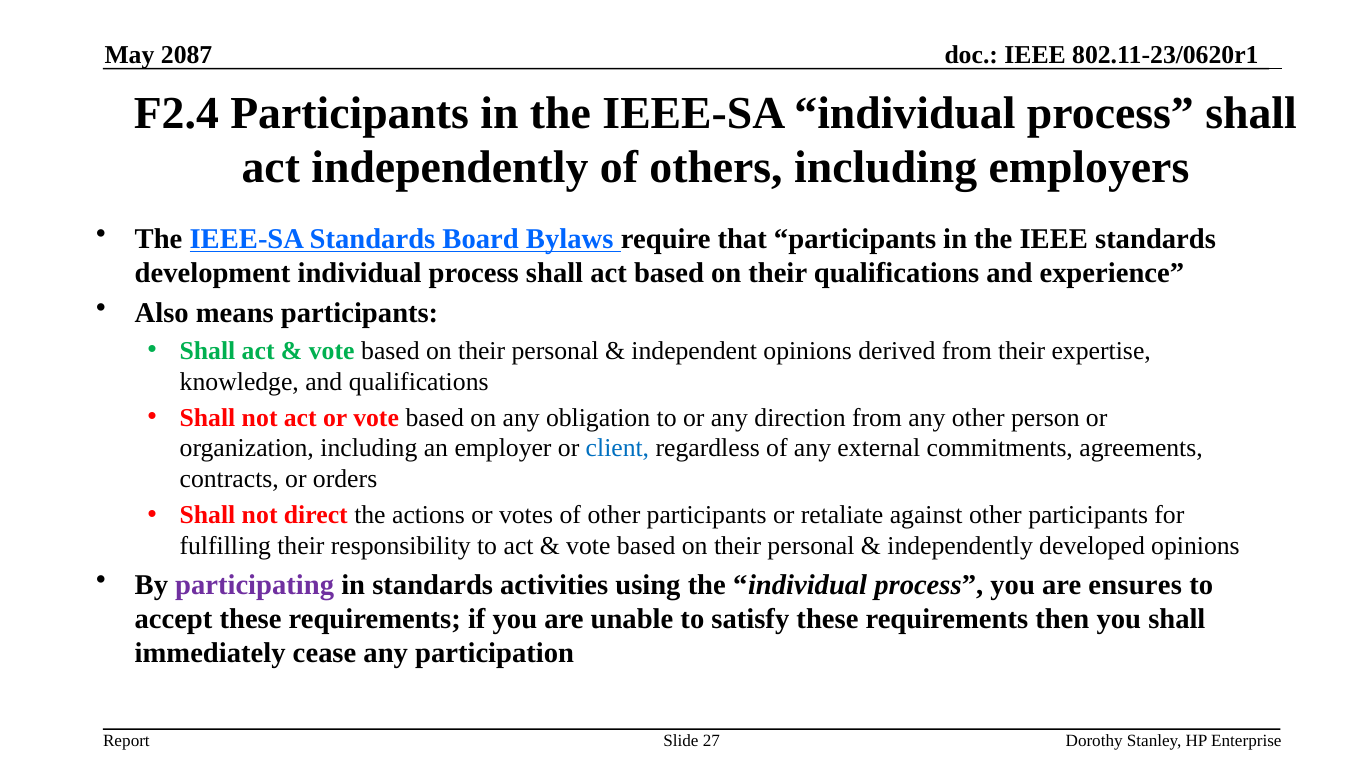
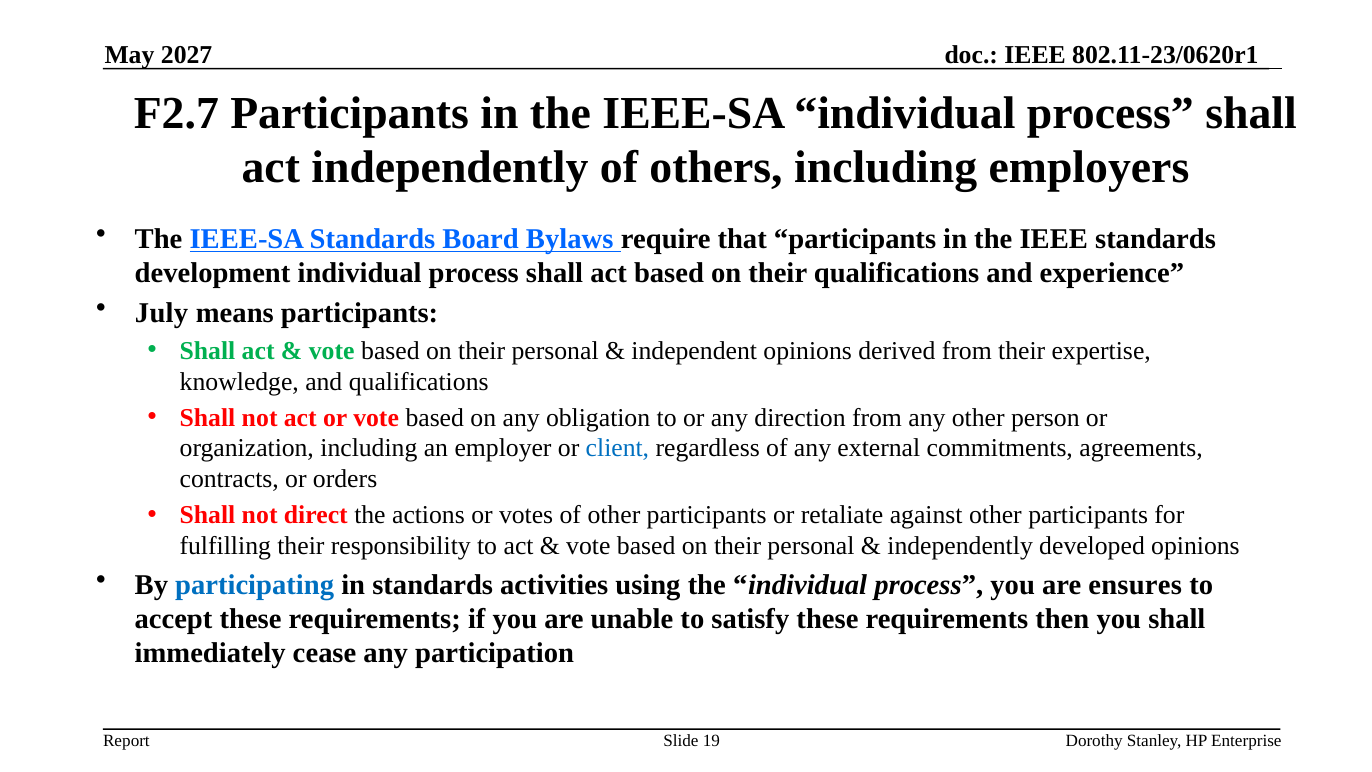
2087: 2087 -> 2027 (187, 55)
F2.4: F2.4 -> F2.7 (176, 113)
Also: Also -> July (162, 313)
participating colour: purple -> blue (255, 585)
27: 27 -> 19 (711, 740)
